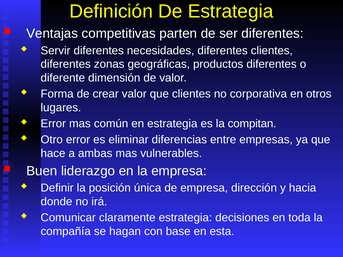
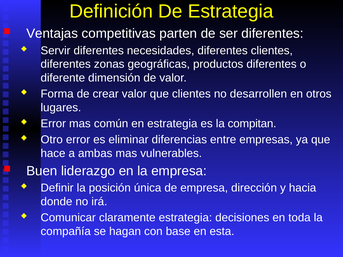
corporativa: corporativa -> desarrollen (258, 94)
